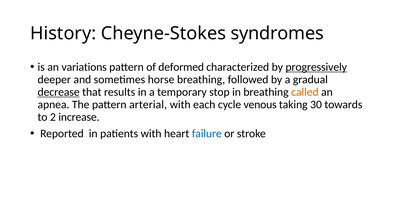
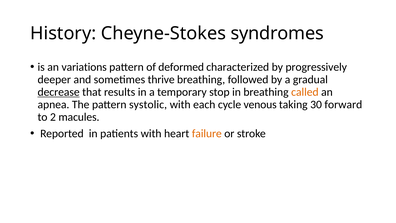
progressively underline: present -> none (316, 67)
horse: horse -> thrive (161, 79)
arterial: arterial -> systolic (148, 104)
towards: towards -> forward (343, 104)
increase: increase -> macules (79, 117)
failure colour: blue -> orange (207, 133)
